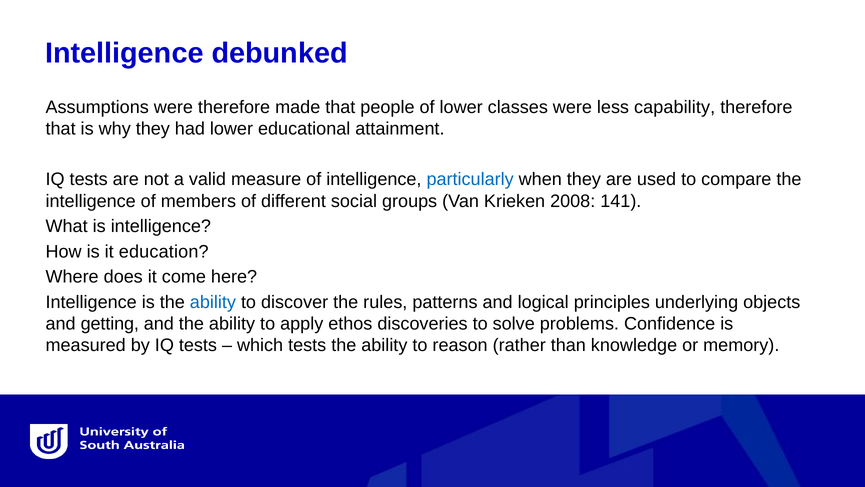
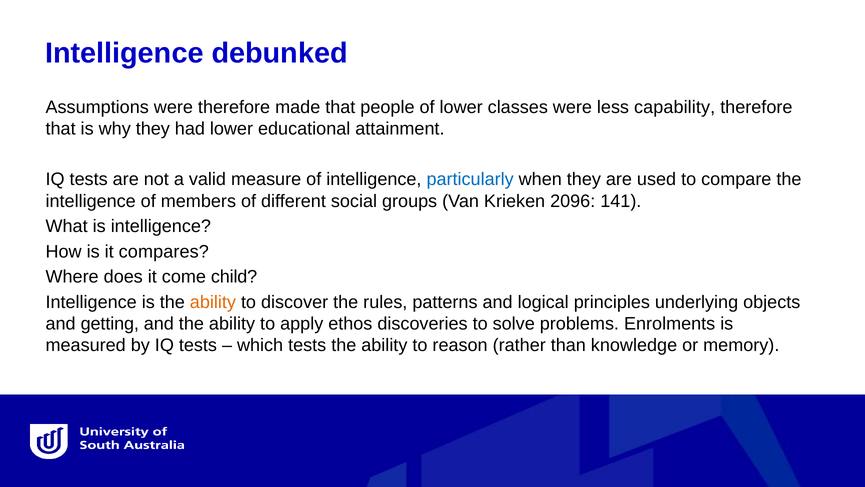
2008: 2008 -> 2096 (573, 201)
education: education -> compares (164, 251)
here: here -> child (234, 277)
ability colour: blue -> orange (213, 302)
Confidence: Confidence -> Enrolments (670, 323)
